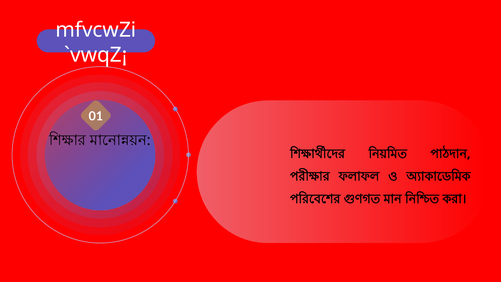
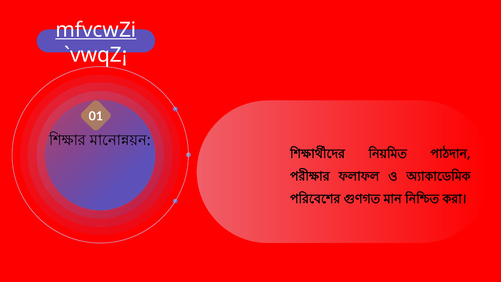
mfvcwZi underline: none -> present (96, 30)
